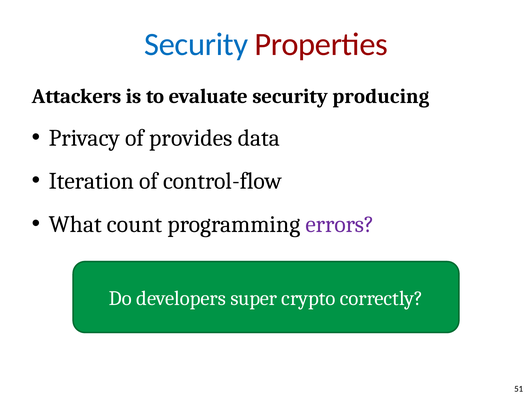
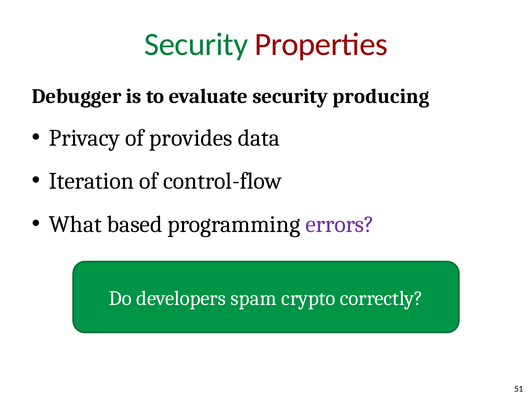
Security colour: blue -> green (196, 44)
Attackers: Attackers -> Debugger (77, 96)
count: count -> based (135, 224)
super: super -> spam (254, 298)
